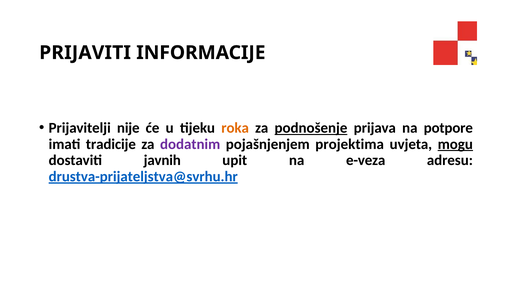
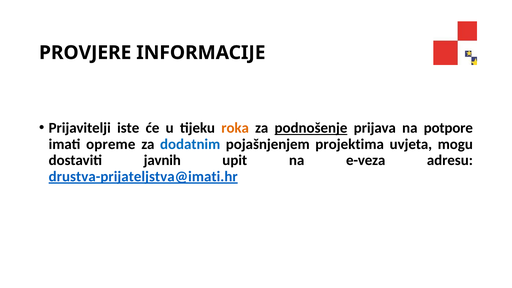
PRIJAVITI: PRIJAVITI -> PROVJERE (85, 53)
nije: nije -> iste (128, 128)
tradicije: tradicije -> opreme (111, 144)
dodatnim colour: purple -> blue (190, 144)
mogu underline: present -> none (455, 144)
drustva-prijateljstva@svrhu.hr: drustva-prijateljstva@svrhu.hr -> drustva-prijateljstva@imati.hr (143, 177)
